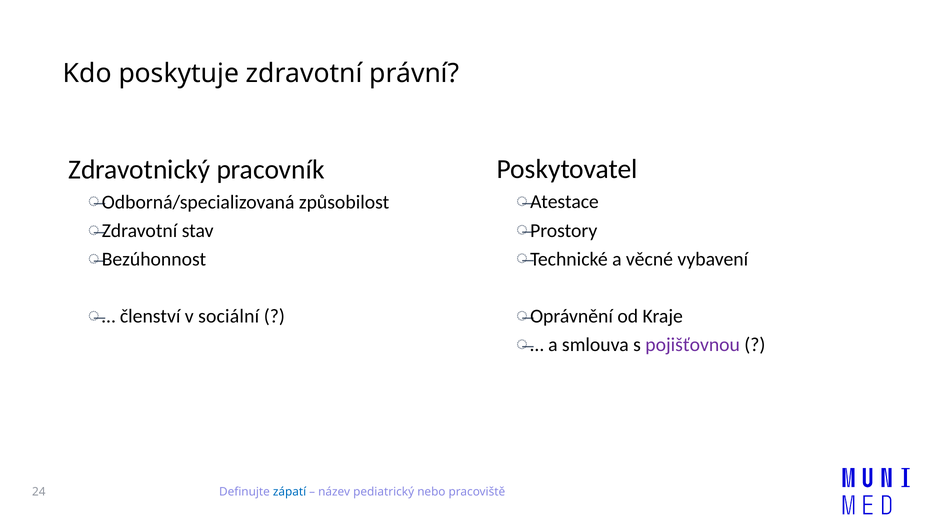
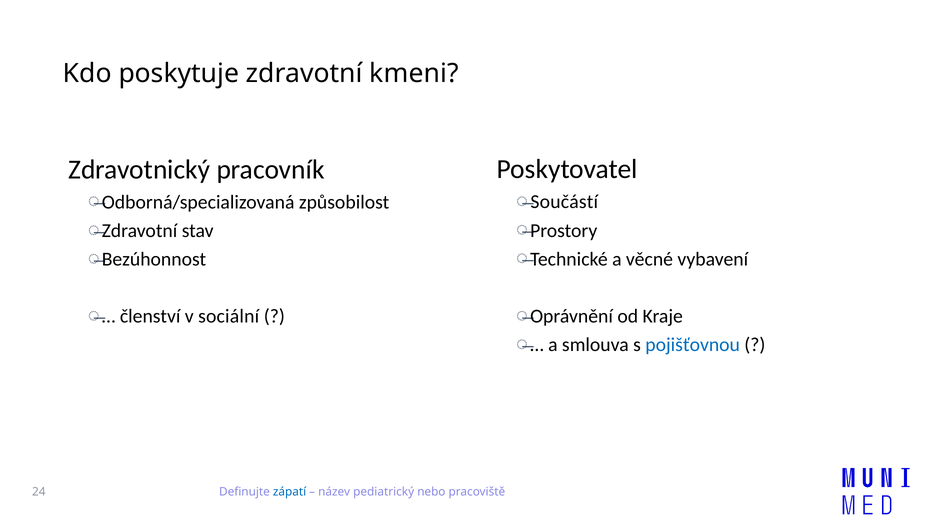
právní: právní -> kmeni (414, 73)
Atestace: Atestace -> Součástí (564, 202)
pojišťovnou colour: purple -> blue (693, 345)
